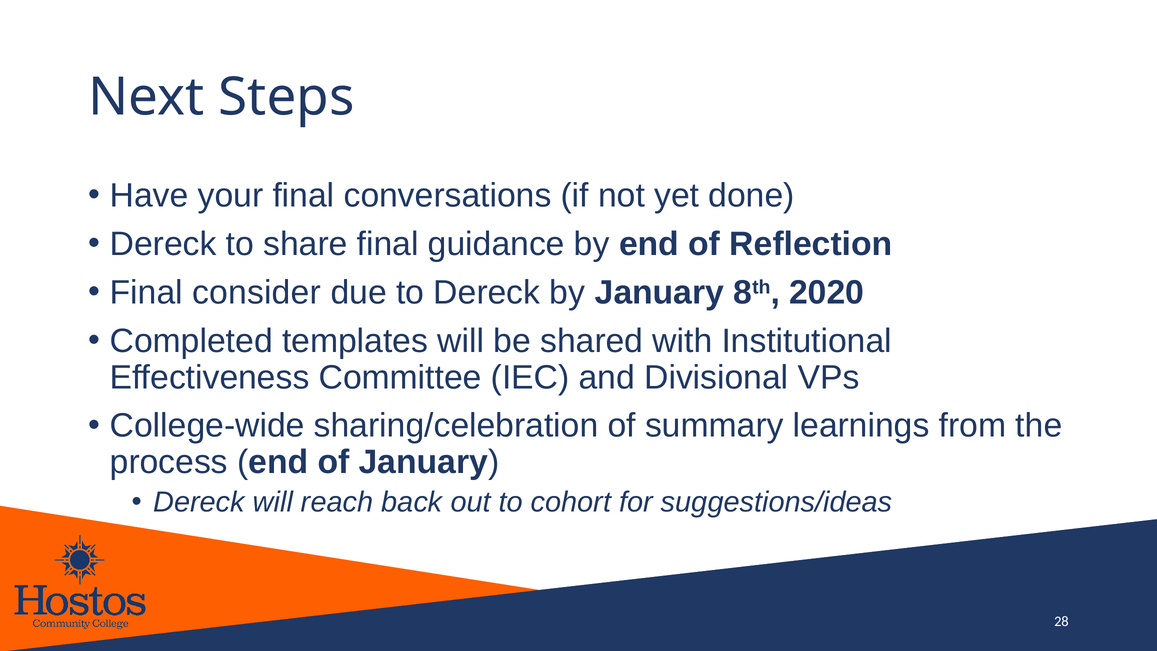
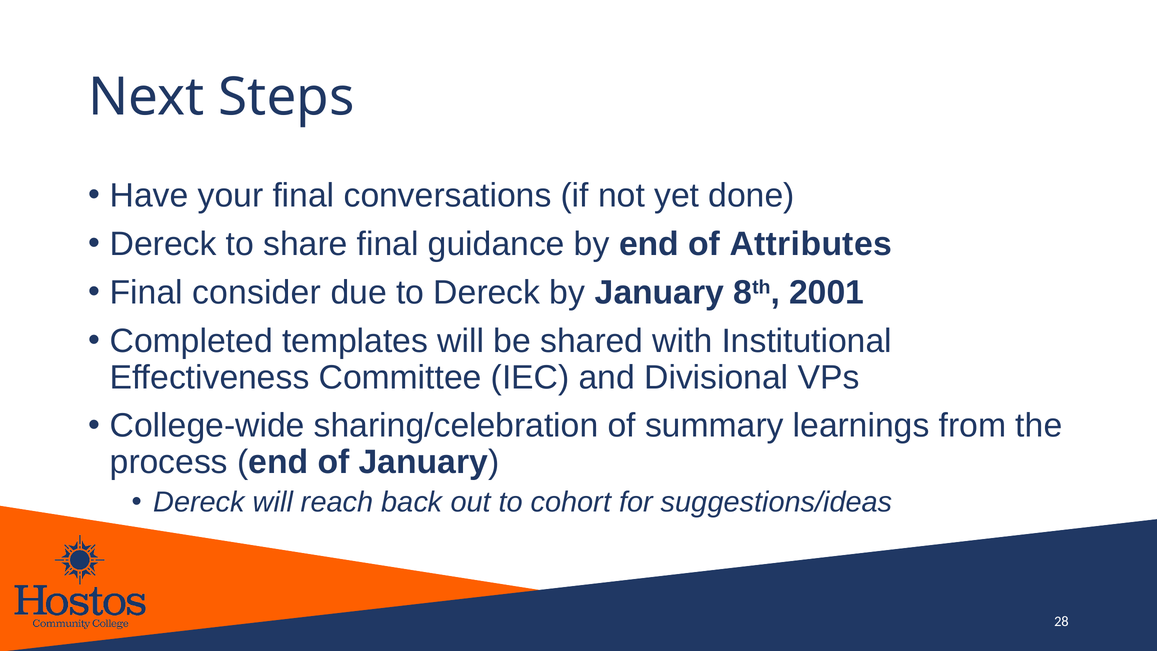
Reflection: Reflection -> Attributes (811, 244)
2020: 2020 -> 2001 (827, 292)
